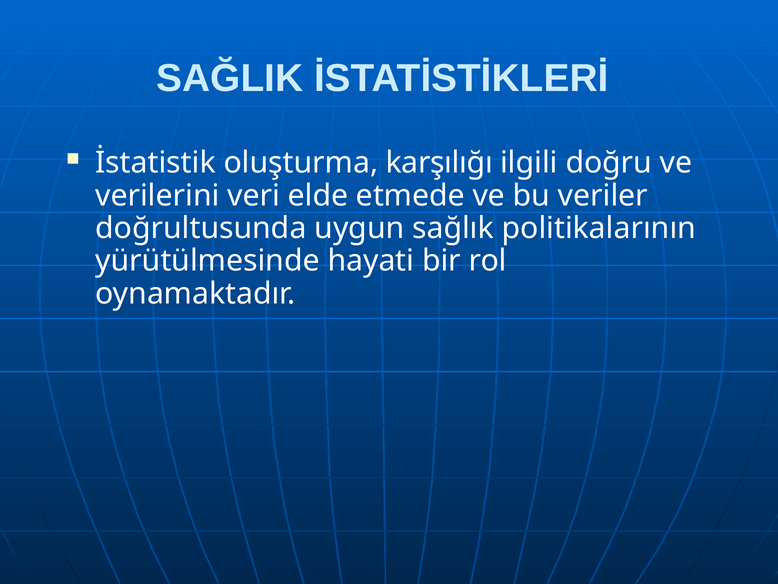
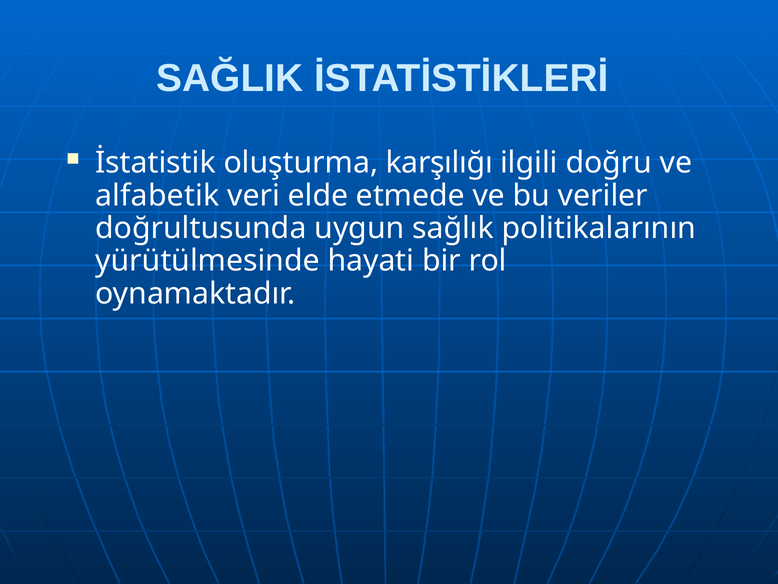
verilerini: verilerini -> alfabetik (157, 195)
